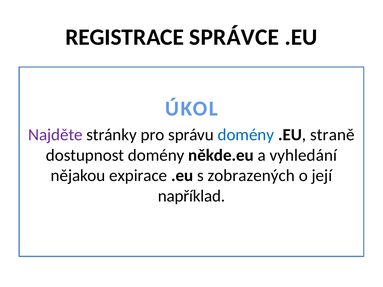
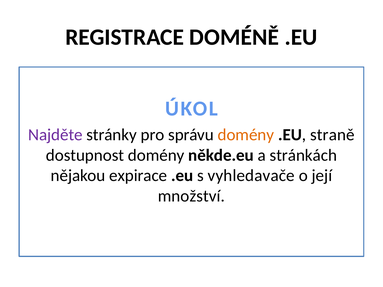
SPRÁVCE: SPRÁVCE -> DOMÉNĚ (234, 37)
domény colour: blue -> orange (246, 135)
vyhledání: vyhledání -> stránkách (303, 155)
zobrazených: zobrazených -> vyhledavače (251, 176)
například: například -> množství (191, 196)
